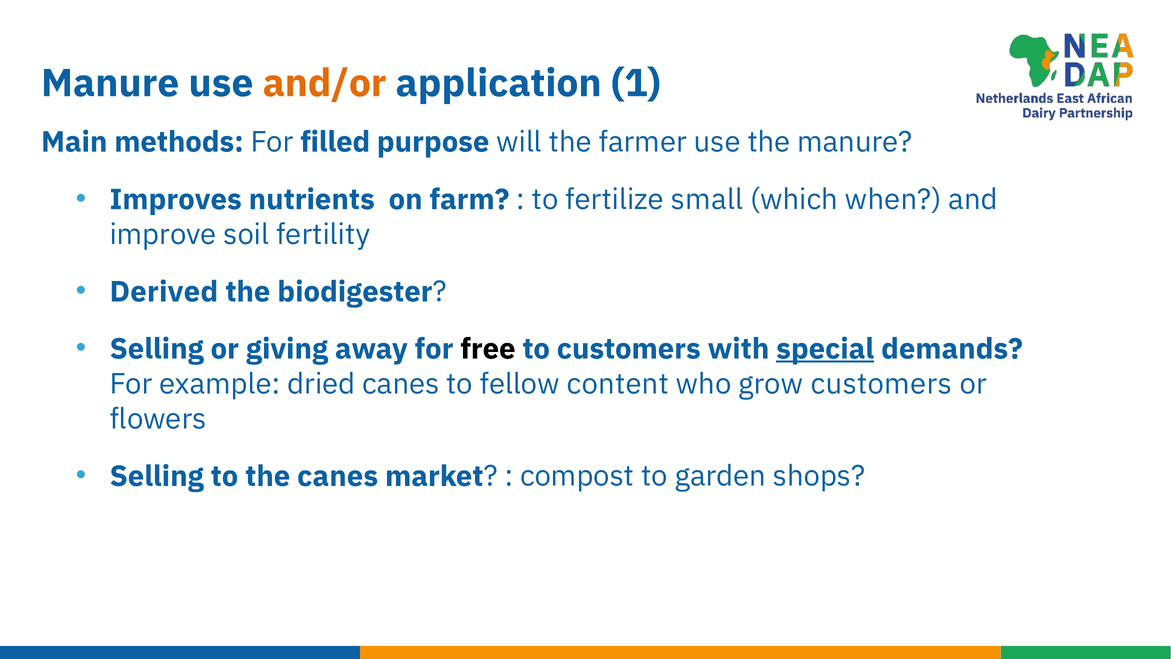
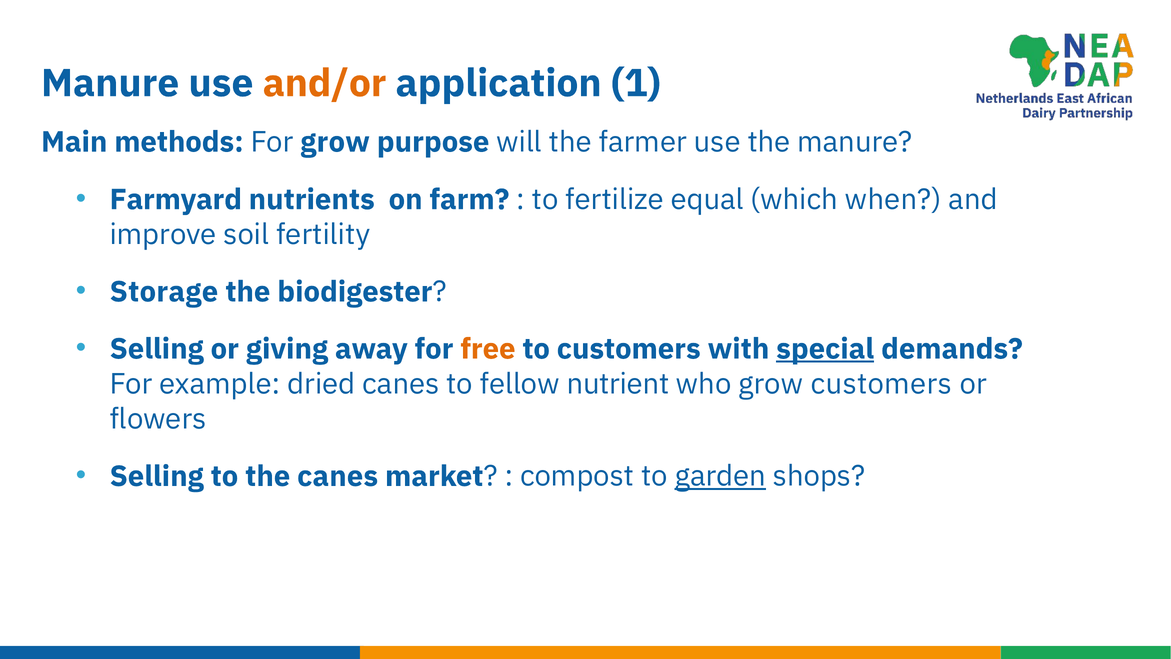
For filled: filled -> grow (335, 142)
Improves: Improves -> Farmyard (176, 199)
small: small -> equal (707, 199)
Derived: Derived -> Storage (164, 292)
free colour: black -> orange (488, 349)
content: content -> nutrient (618, 384)
garden underline: none -> present (720, 476)
